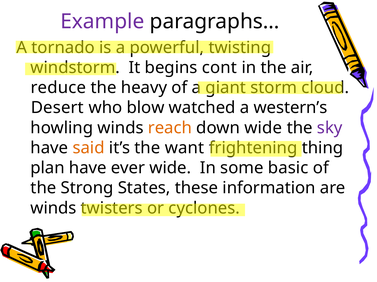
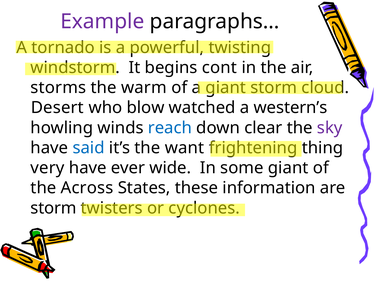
reduce: reduce -> storms (58, 88)
heavy: heavy -> warm (144, 88)
reach colour: orange -> blue (170, 128)
down wide: wide -> clear (263, 128)
said colour: orange -> blue (89, 148)
plan: plan -> very (47, 168)
some basic: basic -> giant (288, 168)
Strong: Strong -> Across (87, 188)
winds: winds -> storm (53, 209)
